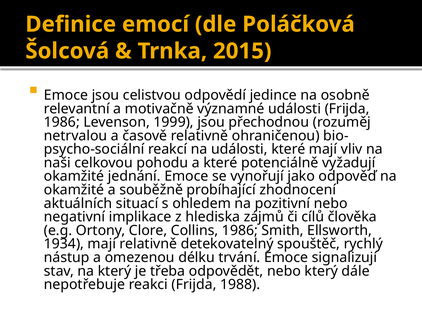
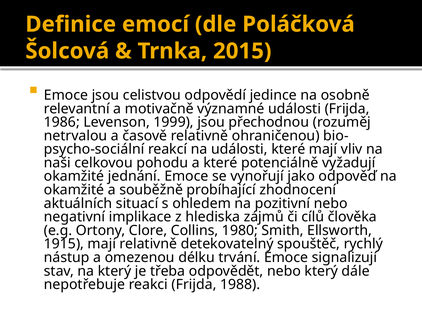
Collins 1986: 1986 -> 1980 (240, 230)
1934: 1934 -> 1915 (64, 244)
